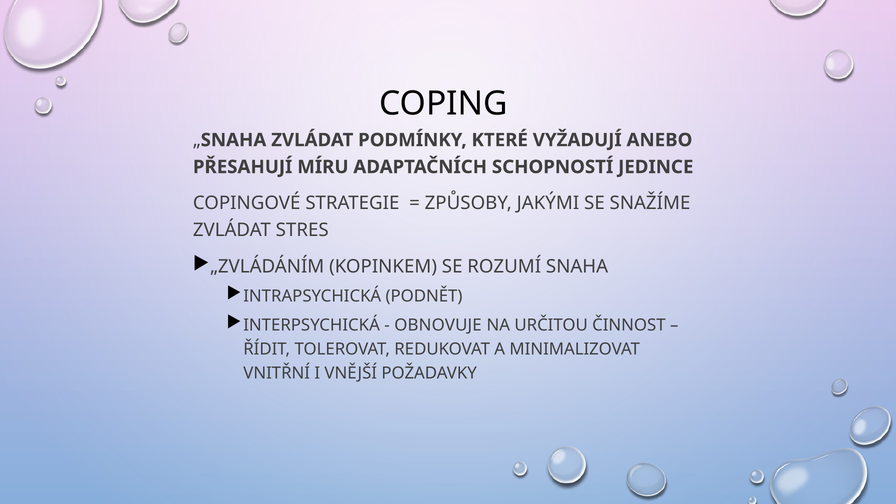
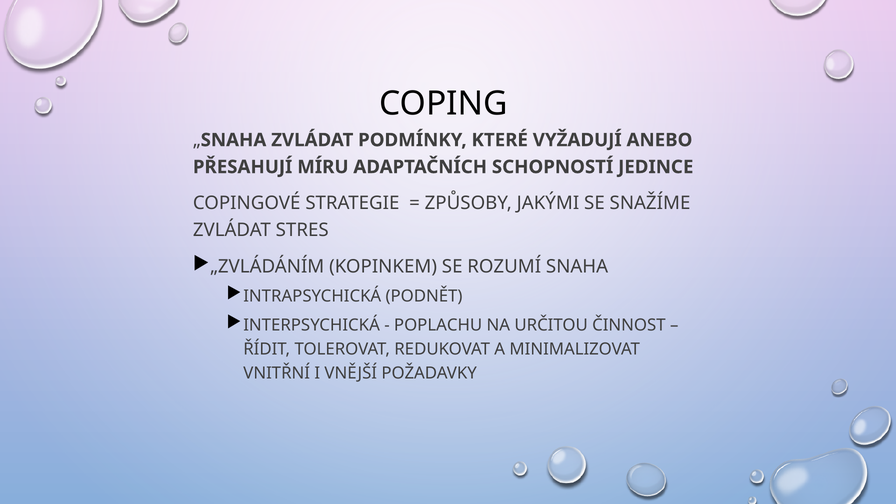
OBNOVUJE: OBNOVUJE -> POPLACHU (438, 325)
